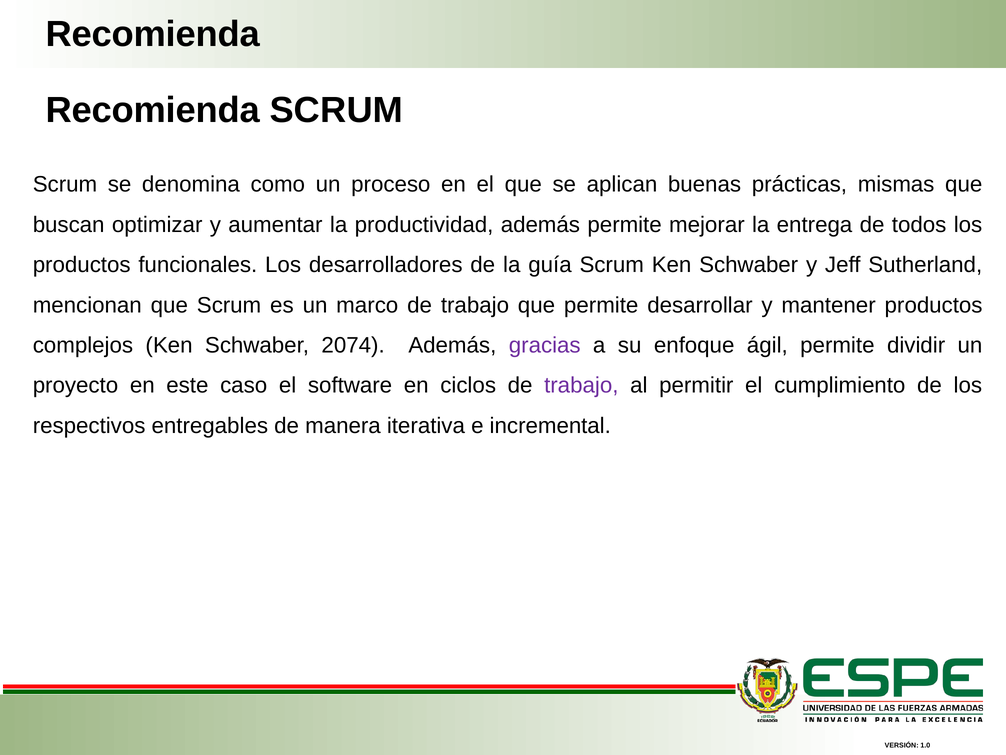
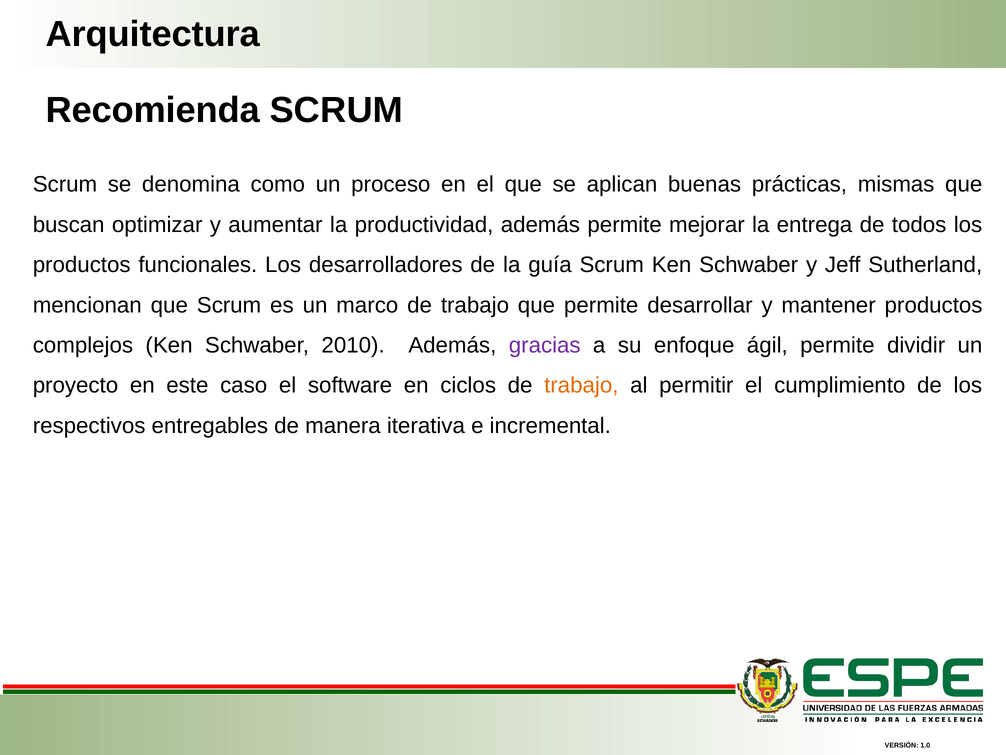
Recomienda: Recomienda -> Arquitectura (153, 34)
2074: 2074 -> 2010 (353, 345)
trabajo colour: purple -> orange (581, 385)
